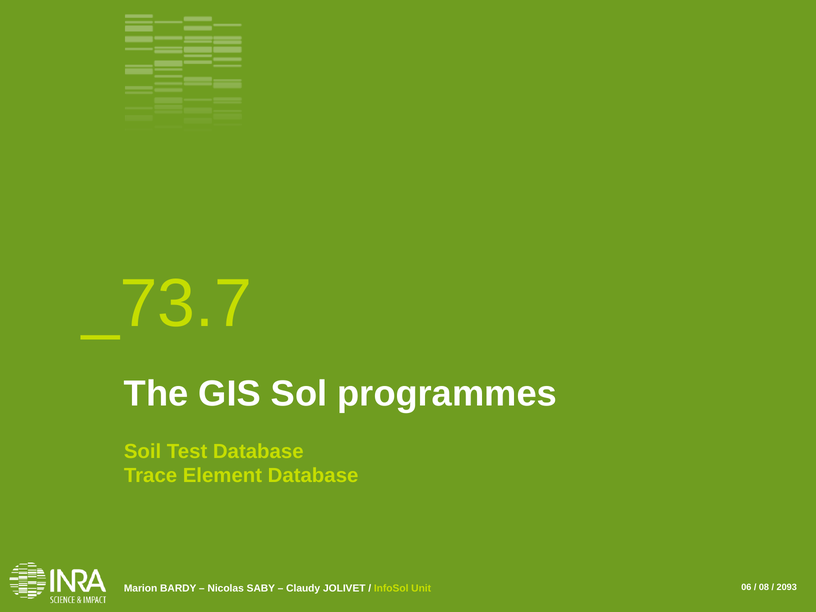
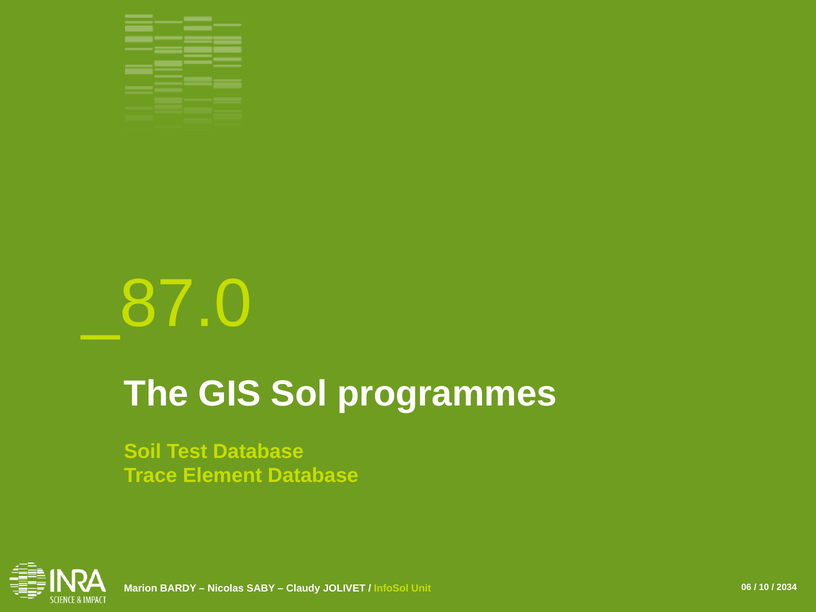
_73.7: _73.7 -> _87.0 (167, 304)
08: 08 -> 10 (764, 587)
2093: 2093 -> 2034 (787, 587)
